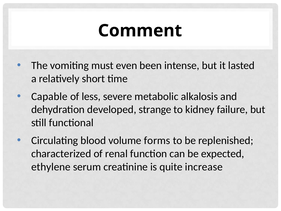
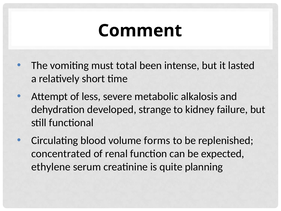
even: even -> total (127, 65)
Capable: Capable -> Attempt (50, 96)
characterized: characterized -> concentrated (61, 153)
increase: increase -> planning (204, 167)
